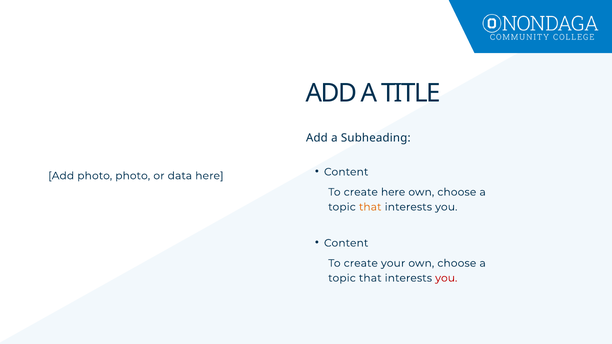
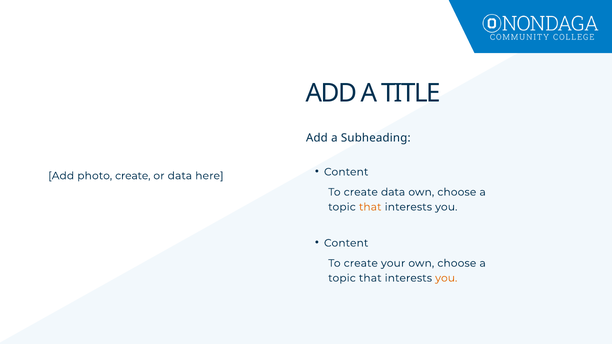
photo photo: photo -> create (133, 176)
create here: here -> data (393, 192)
you colour: red -> orange (446, 278)
